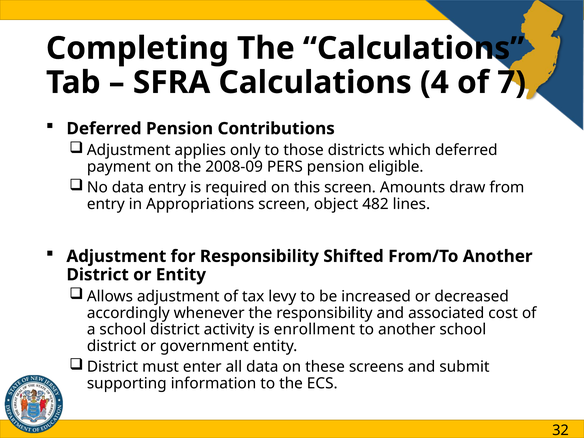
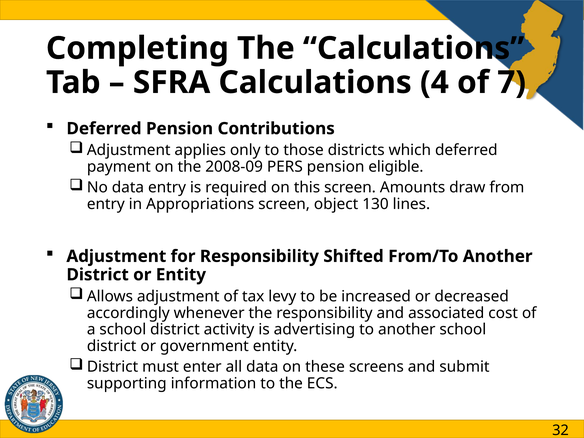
482: 482 -> 130 (375, 204)
enrollment: enrollment -> advertising (314, 330)
